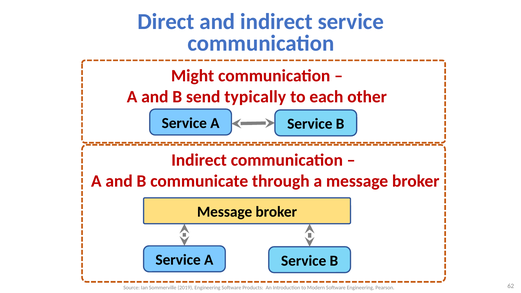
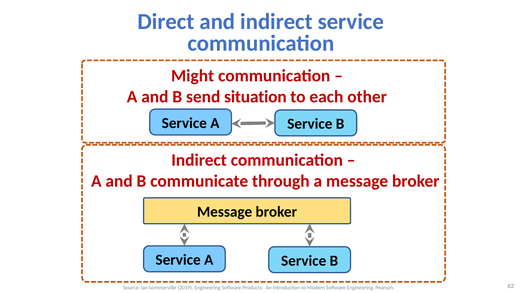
typically: typically -> situation (255, 97)
